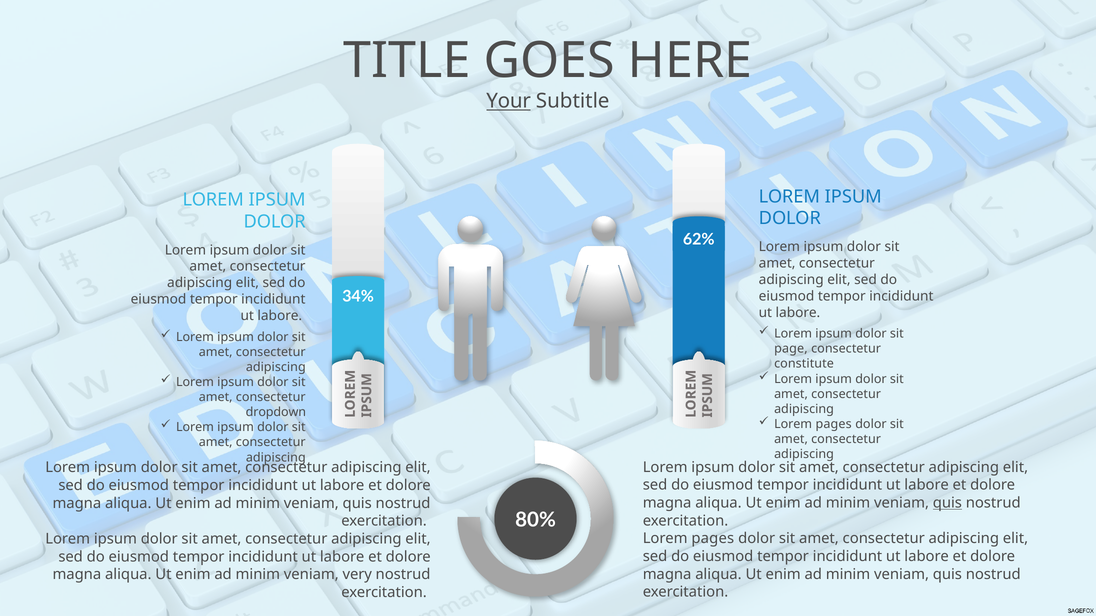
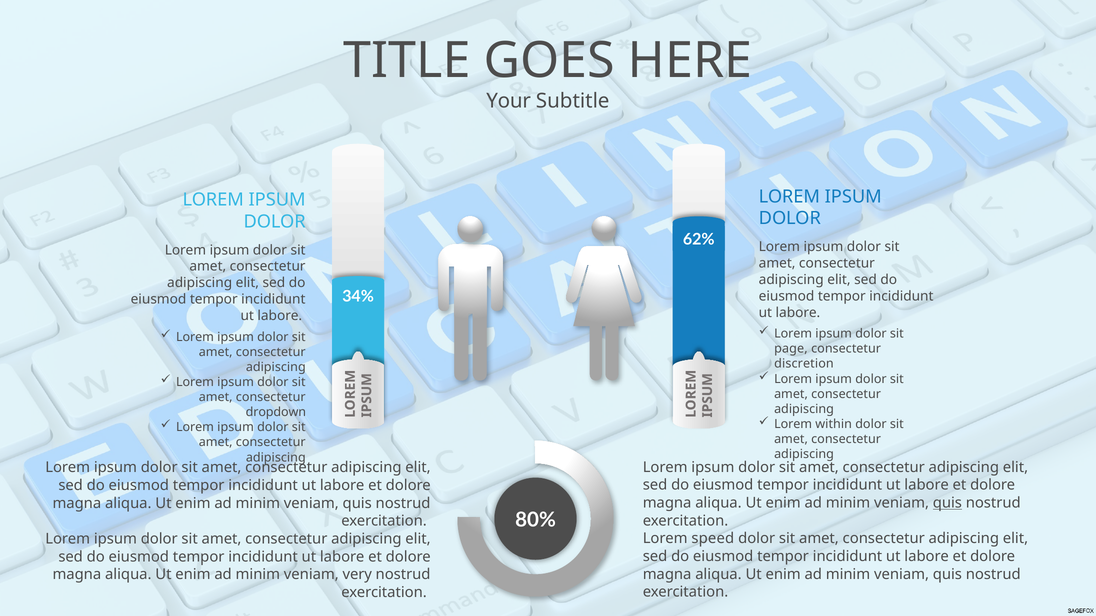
Your underline: present -> none (509, 101)
constitute: constitute -> discretion (804, 364)
pages: pages -> within (834, 424)
pages: pages -> speed (713, 539)
